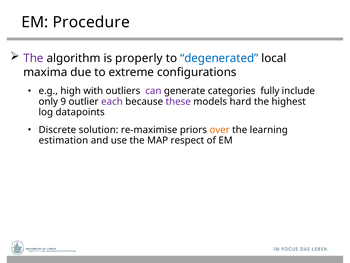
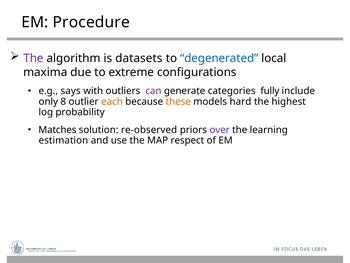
properly: properly -> datasets (139, 58)
high: high -> says (71, 91)
9: 9 -> 8 (63, 101)
each colour: purple -> orange (112, 101)
these colour: purple -> orange (178, 101)
datapoints: datapoints -> probability (80, 112)
Discrete: Discrete -> Matches (57, 130)
re-maximise: re-maximise -> re-observed (149, 130)
over colour: orange -> purple (220, 130)
